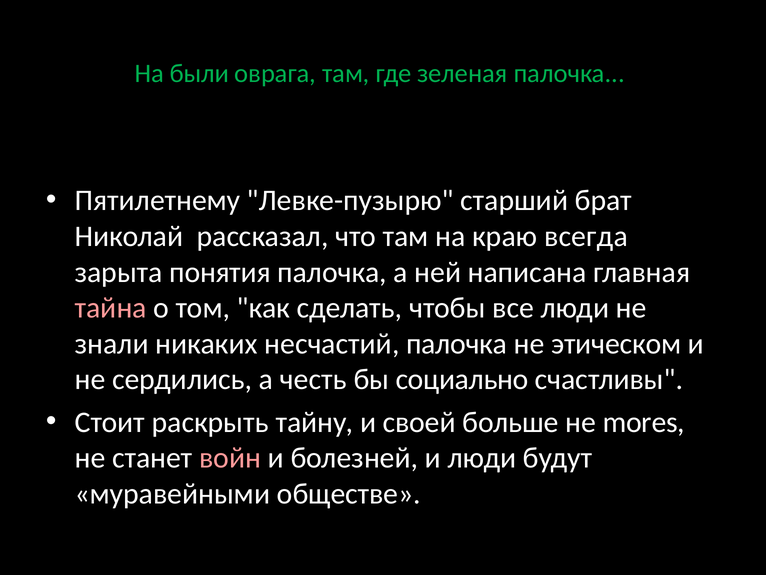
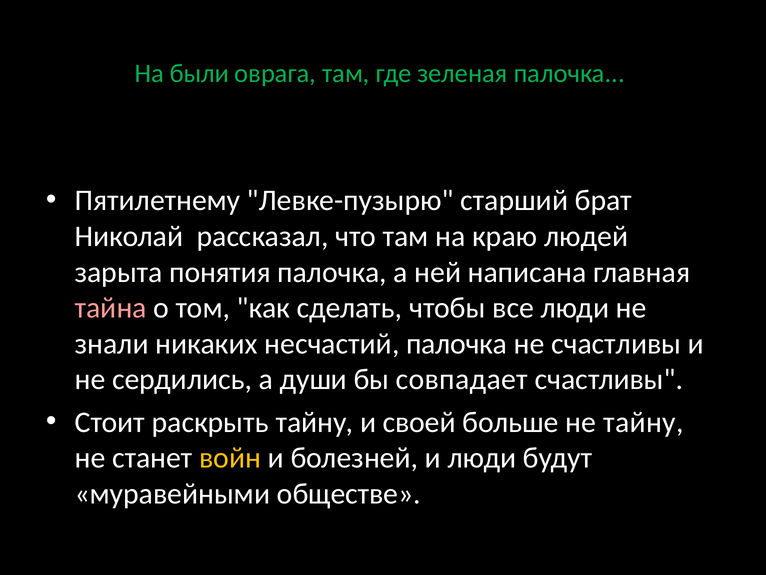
всегда: всегда -> людей (586, 236)
не этическом: этическом -> счастливы (616, 343)
честь: честь -> души (313, 379)
социально: социально -> совпадает (462, 379)
не mores: mores -> тайну (643, 422)
войн colour: pink -> yellow (230, 458)
